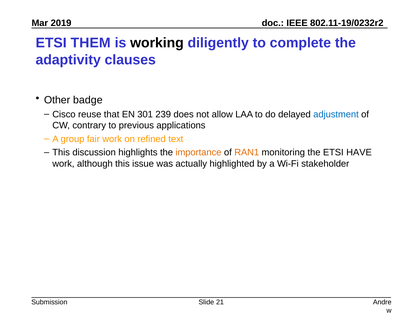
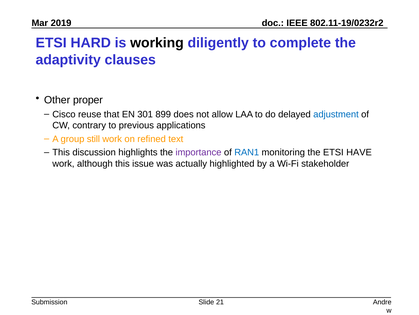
THEM: THEM -> HARD (91, 43)
badge: badge -> proper (88, 100)
239: 239 -> 899 (163, 114)
fair: fair -> still (93, 139)
importance colour: orange -> purple (198, 152)
RAN1 colour: orange -> blue (247, 152)
